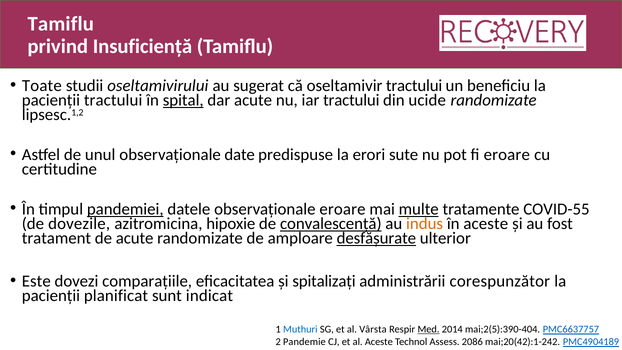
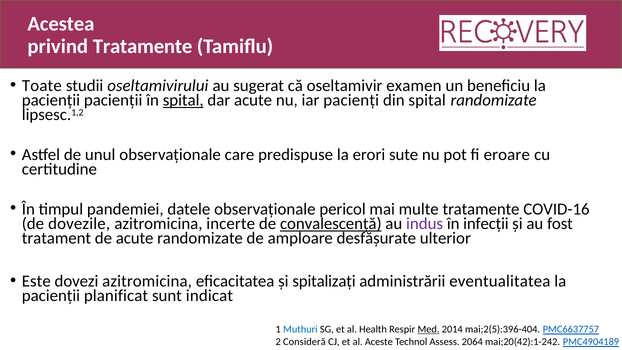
Tamiflu: Tamiflu -> Acestea (61, 24)
privind Insuficiență: Insuficiență -> Tratamente (143, 46)
oseltamivir tractului: tractului -> examen (414, 86)
pacienții tractului: tractului -> pacienții (113, 100)
iar tractului: tractului -> pacienți (351, 100)
din ucide: ucide -> spital (427, 100)
date: date -> care (240, 155)
pandemiei underline: present -> none (125, 209)
observaționale eroare: eroare -> pericol (343, 209)
multe underline: present -> none (419, 209)
COVID-55: COVID-55 -> COVID-16 (556, 209)
hipoxie: hipoxie -> incerte (231, 224)
indus colour: orange -> purple (425, 224)
în aceste: aceste -> infecții (486, 224)
desfășurate underline: present -> none (376, 238)
dovezi comparațiile: comparațiile -> azitromicina (147, 281)
corespunzător: corespunzător -> eventualitatea (500, 281)
Vârsta: Vârsta -> Health (373, 329)
mai;2(5):390-404: mai;2(5):390-404 -> mai;2(5):396-404 (503, 329)
Pandemie: Pandemie -> Consideră (304, 342)
2086: 2086 -> 2064 (472, 342)
